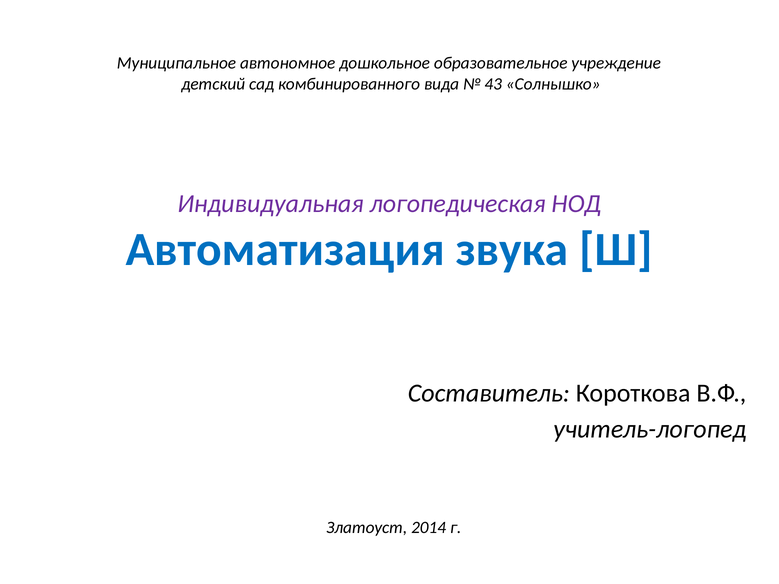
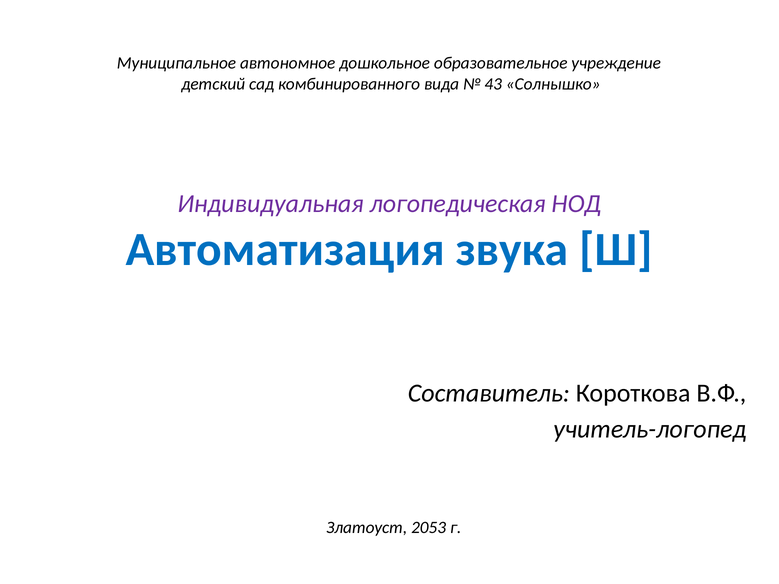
2014: 2014 -> 2053 (429, 528)
